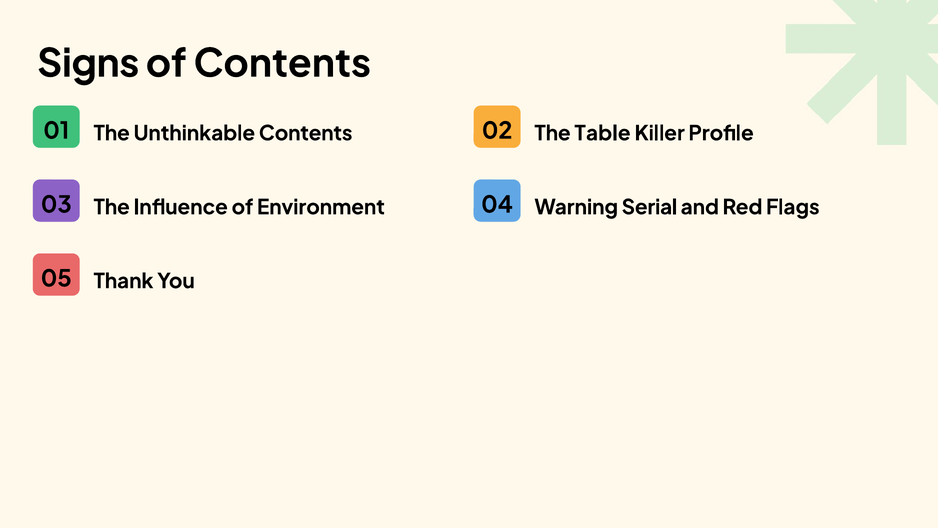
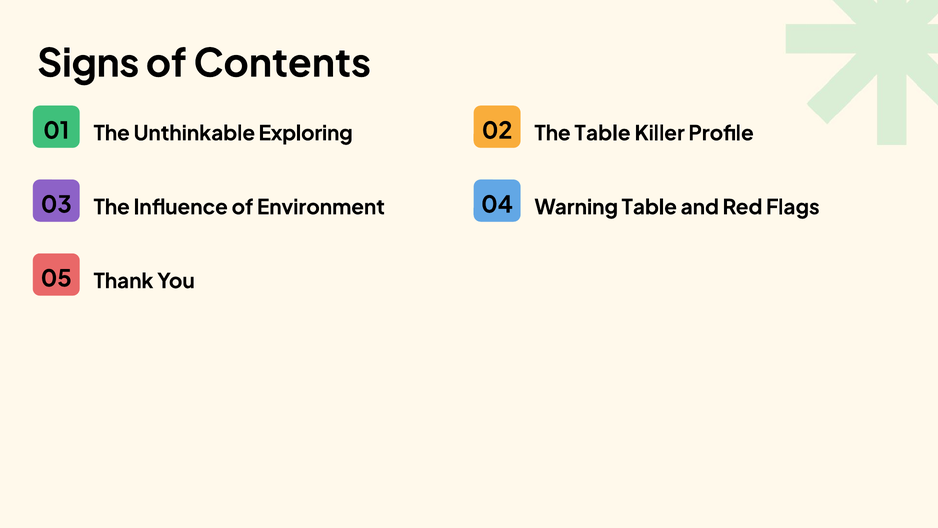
Unthinkable Contents: Contents -> Exploring (306, 133)
Warning Serial: Serial -> Table (649, 207)
